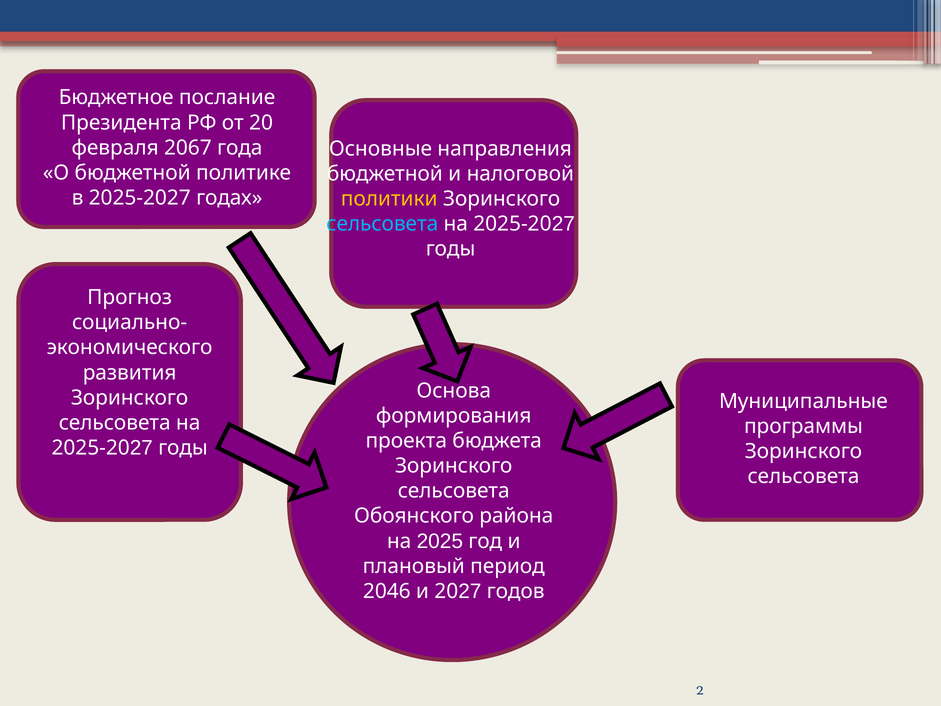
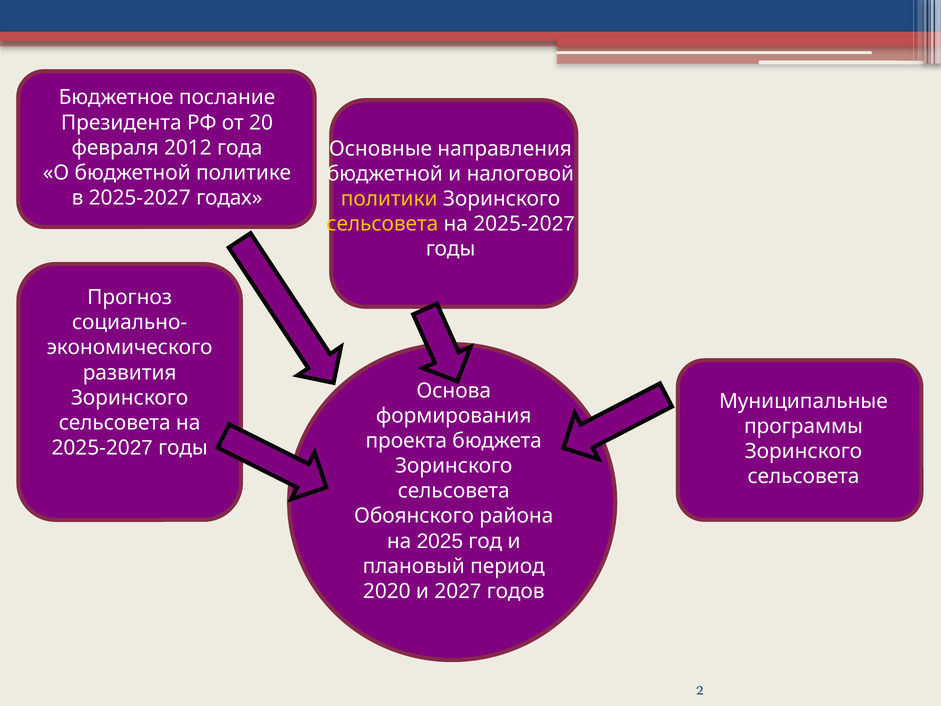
2067: 2067 -> 2012 (188, 148)
сельсовета colour: light blue -> yellow (382, 224)
2046: 2046 -> 2020 (387, 591)
